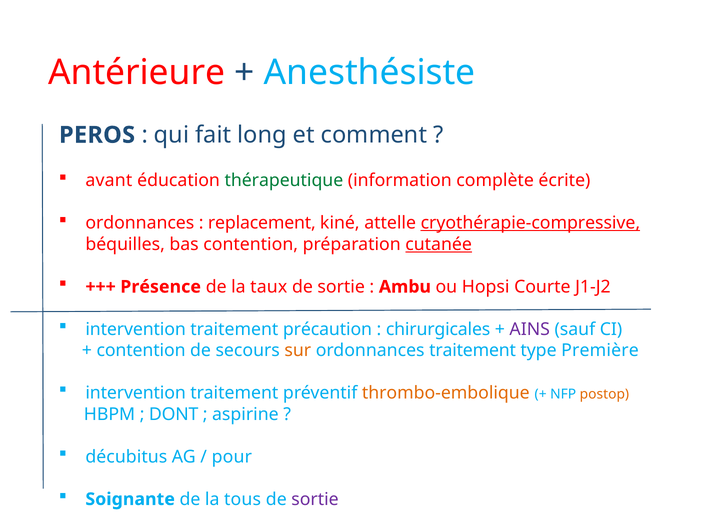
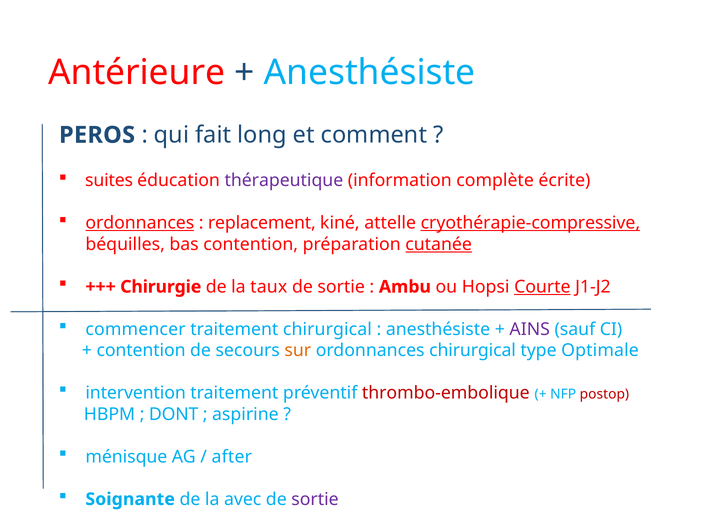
avant: avant -> suites (109, 181)
thérapeutique colour: green -> purple (284, 181)
ordonnances underline: none -> present (140, 223)
Présence: Présence -> Chirurgie (161, 287)
Courte underline: none -> present (542, 287)
intervention: intervention -> commencer (135, 329)
traitement précaution: précaution -> chirurgical (327, 329)
chirurgicales: chirurgicales -> anesthésiste (438, 329)
ordonnances traitement: traitement -> chirurgical (473, 351)
Première: Première -> Optimale (600, 351)
thrombo-embolique colour: orange -> red (446, 393)
postop colour: orange -> red (604, 394)
décubitus: décubitus -> ménisque (126, 457)
pour: pour -> after (232, 457)
tous: tous -> avec (243, 499)
